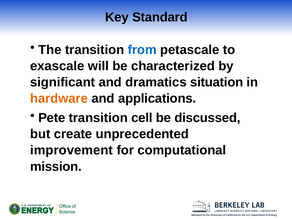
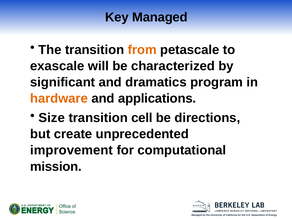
Key Standard: Standard -> Managed (160, 17)
from colour: blue -> orange (142, 50)
situation: situation -> program (217, 82)
Pete: Pete -> Size (52, 118)
discussed: discussed -> directions (207, 118)
